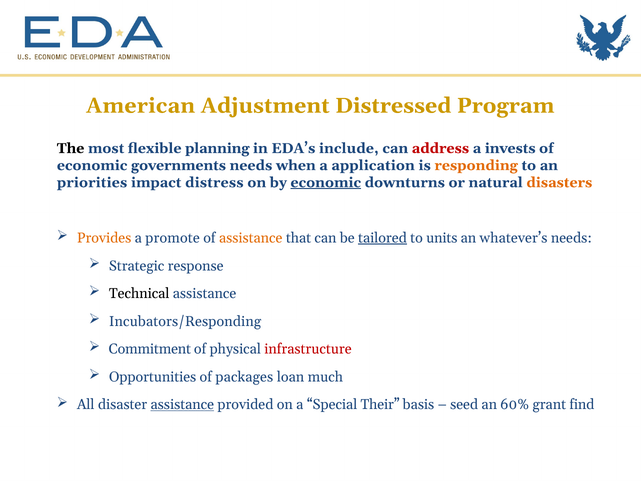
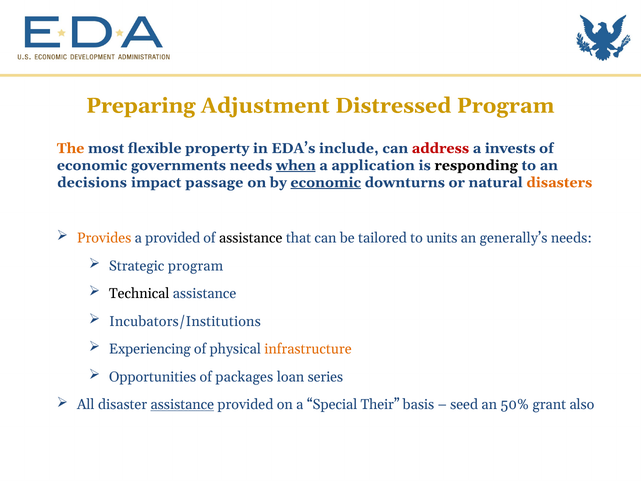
American: American -> Preparing (141, 106)
The colour: black -> orange (71, 148)
planning: planning -> property (217, 148)
when underline: none -> present (296, 165)
responding colour: orange -> black (476, 165)
priorities: priorities -> decisions (92, 182)
distress: distress -> passage (214, 182)
a promote: promote -> provided (173, 238)
assistance colour: orange -> black (251, 238)
tailored underline: present -> none (382, 238)
whatever’s: whatever’s -> generally’s (514, 238)
Strategic response: response -> program (196, 266)
Incubators/Responding: Incubators/Responding -> Incubators/Institutions (185, 321)
Commitment: Commitment -> Experiencing (150, 349)
infrastructure colour: red -> orange (308, 349)
much: much -> series (325, 377)
60%: 60% -> 50% (515, 404)
find: find -> also (582, 404)
